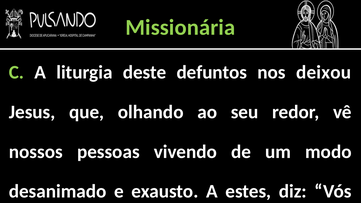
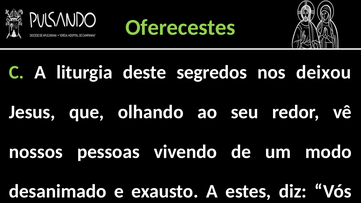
Missionária: Missionária -> Oferecestes (180, 27)
defuntos: defuntos -> segredos (212, 72)
